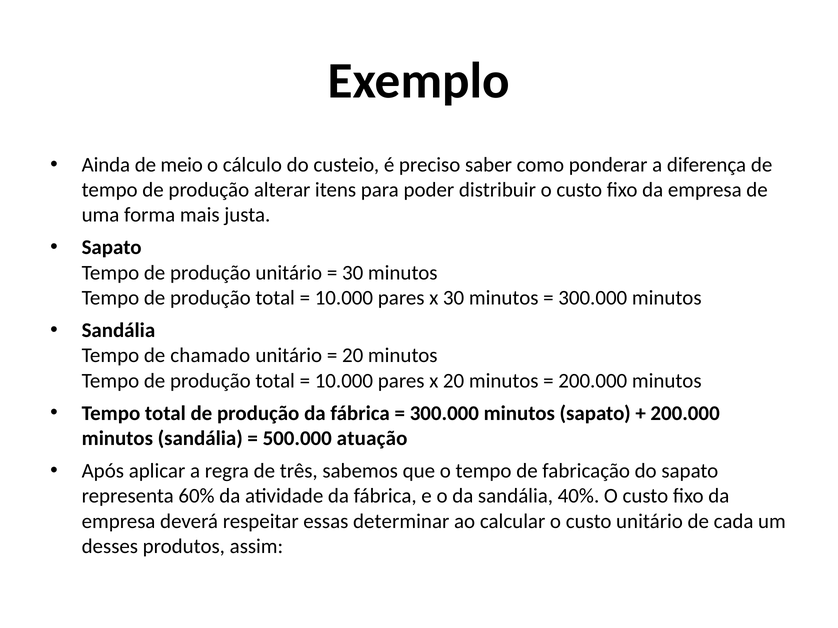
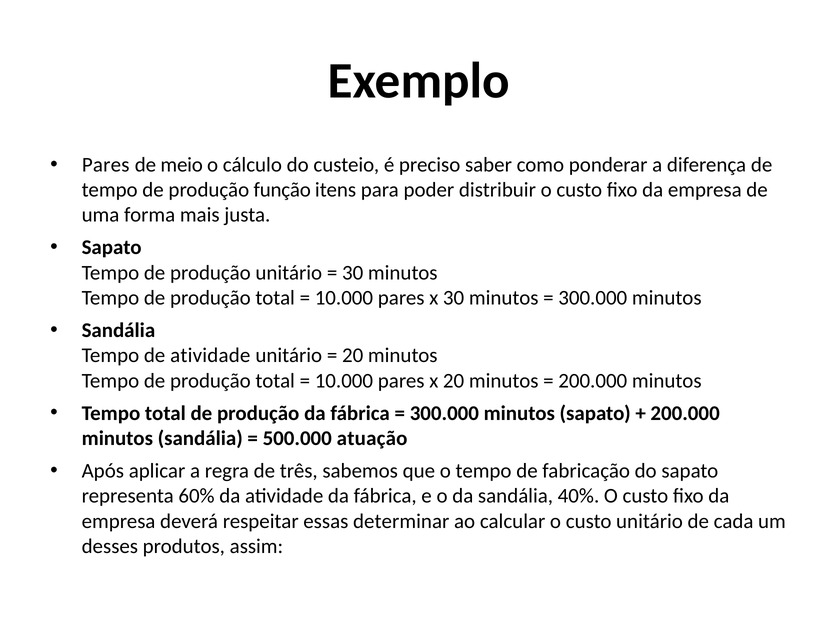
Ainda: Ainda -> Pares (106, 165)
alterar: alterar -> função (282, 190)
de chamado: chamado -> atividade (210, 356)
